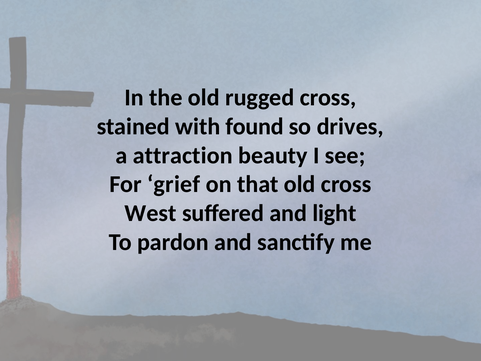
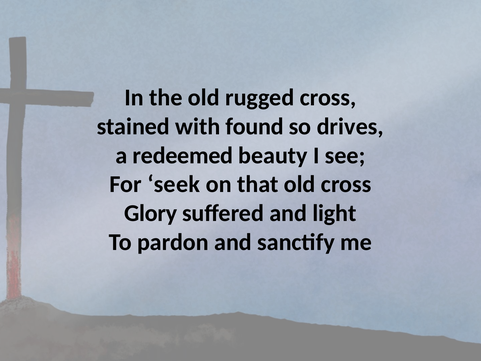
attraction: attraction -> redeemed (183, 155)
grief: grief -> seek (174, 184)
West: West -> Glory (151, 213)
